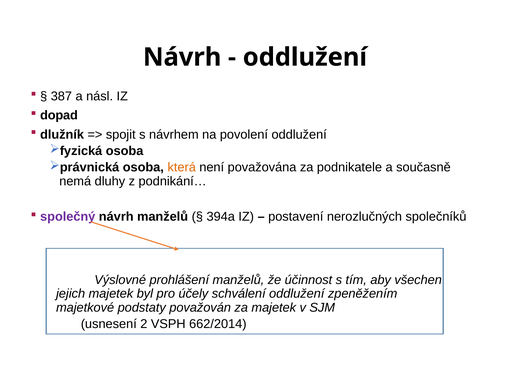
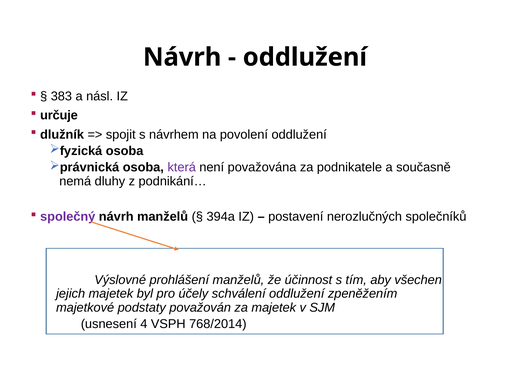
387: 387 -> 383 (61, 96)
dopad: dopad -> určuje (59, 115)
která colour: orange -> purple (182, 167)
2: 2 -> 4 (144, 323)
662/2014: 662/2014 -> 768/2014 (218, 323)
